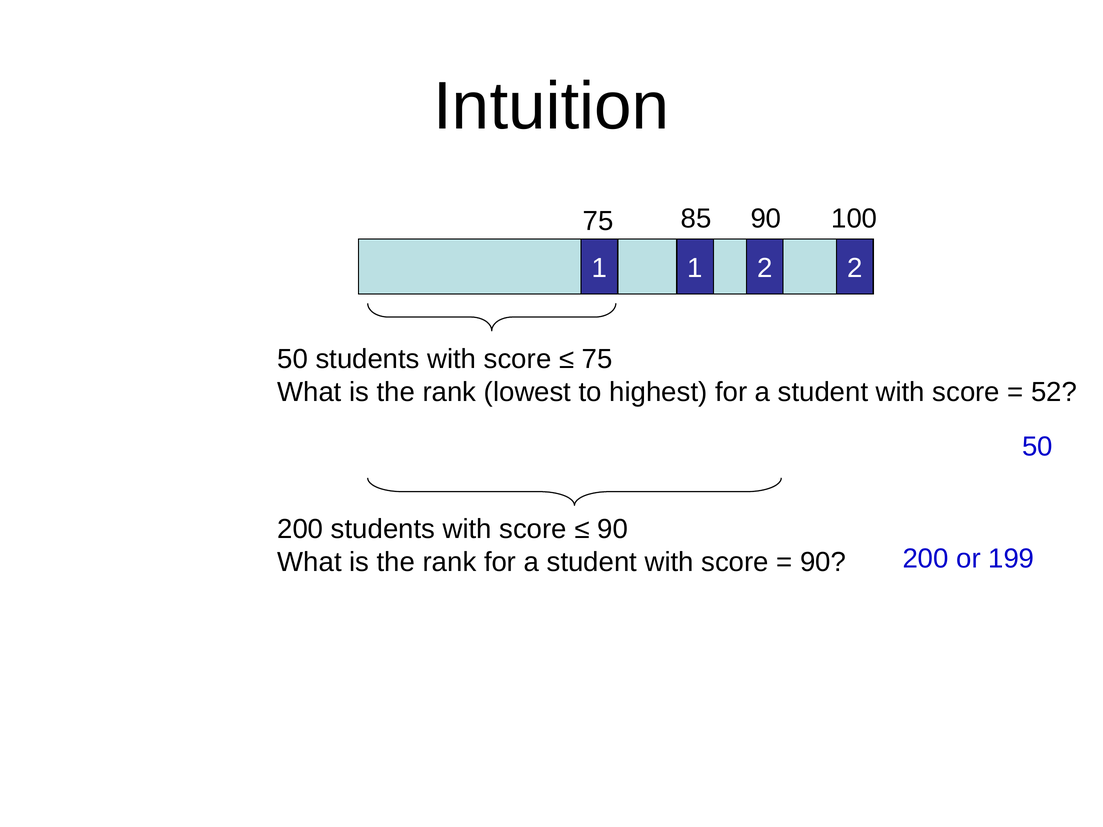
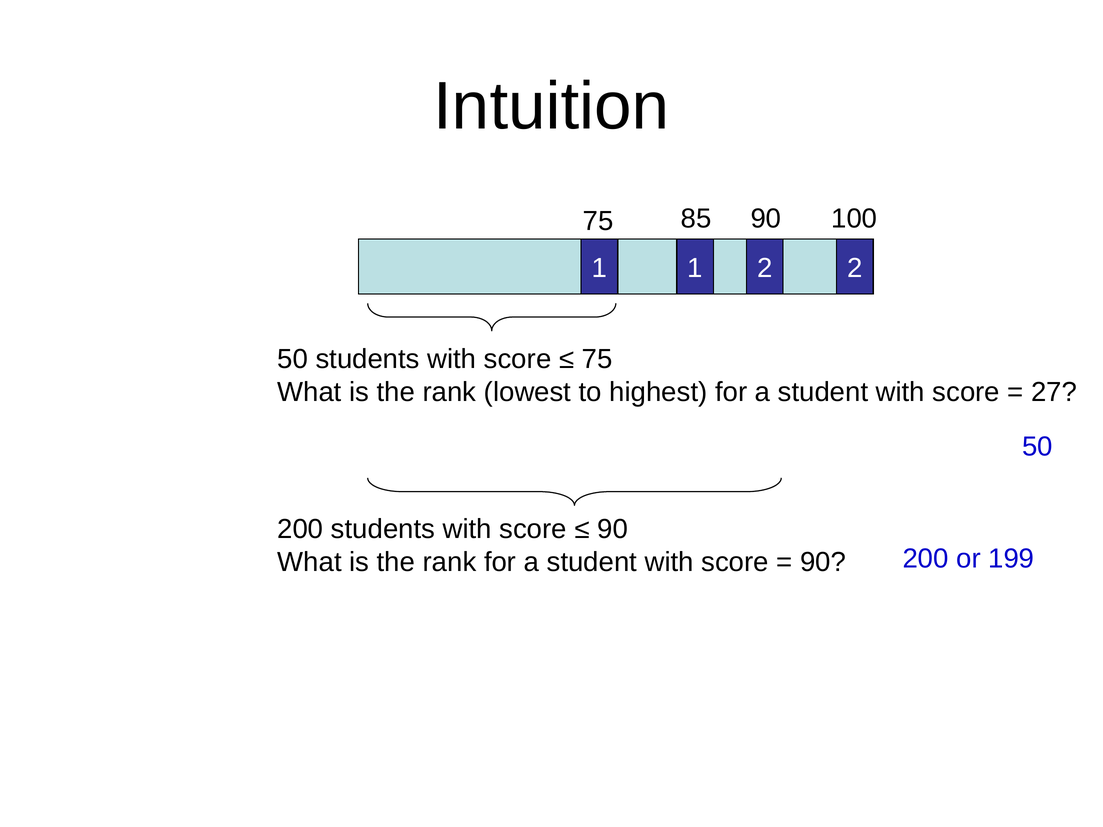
52: 52 -> 27 (1054, 392)
